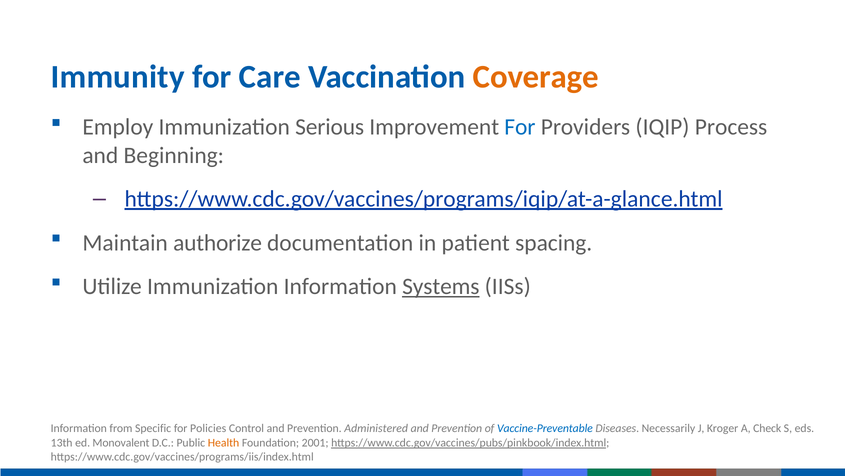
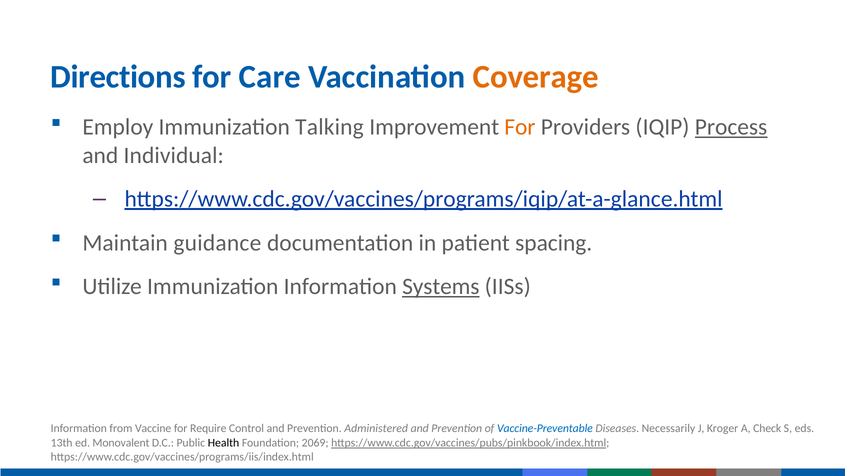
Immunity: Immunity -> Directions (118, 77)
Serious: Serious -> Talking (330, 127)
For colour: blue -> orange (520, 127)
Process underline: none -> present (731, 127)
Beginning: Beginning -> Individual (174, 155)
authorize: authorize -> guidance (217, 243)
Specific: Specific -> Vaccine (153, 428)
Policies: Policies -> Require (208, 428)
Health colour: orange -> black (224, 442)
2001: 2001 -> 2069 (315, 442)
